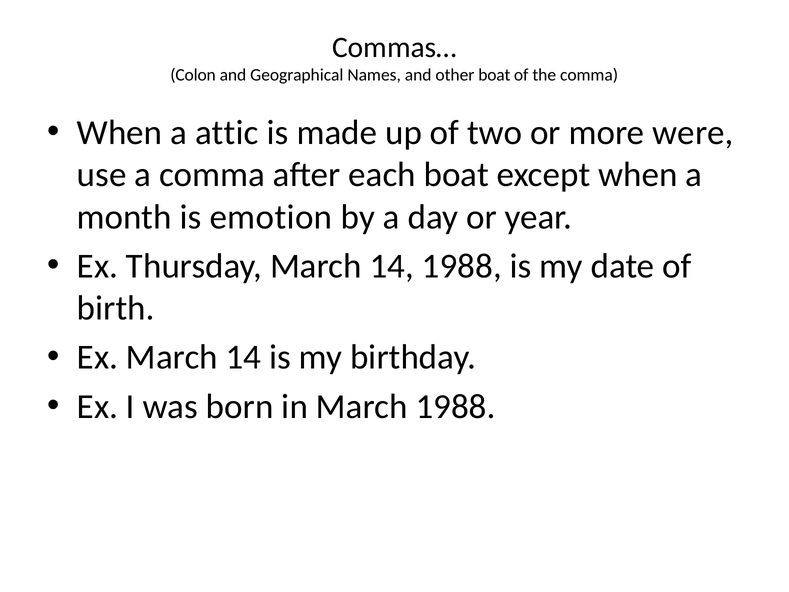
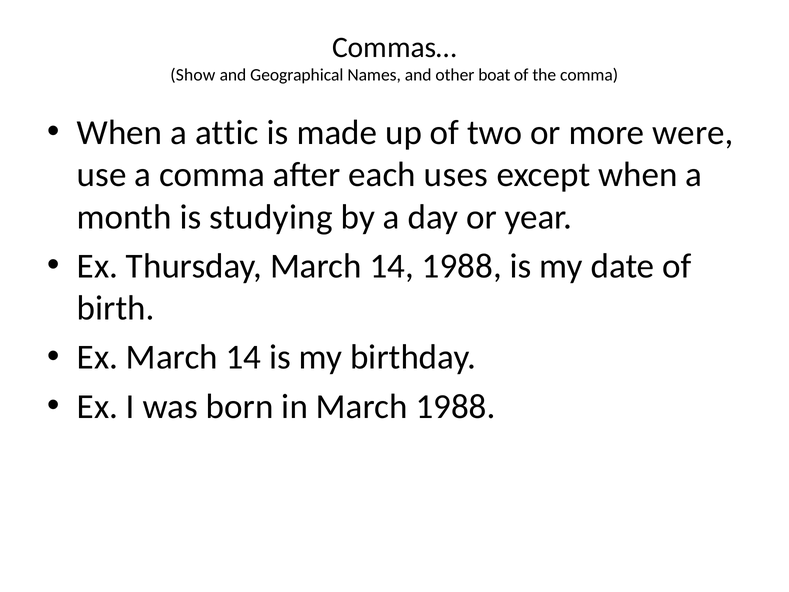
Colon: Colon -> Show (193, 75)
each boat: boat -> uses (456, 175)
emotion: emotion -> studying (271, 217)
